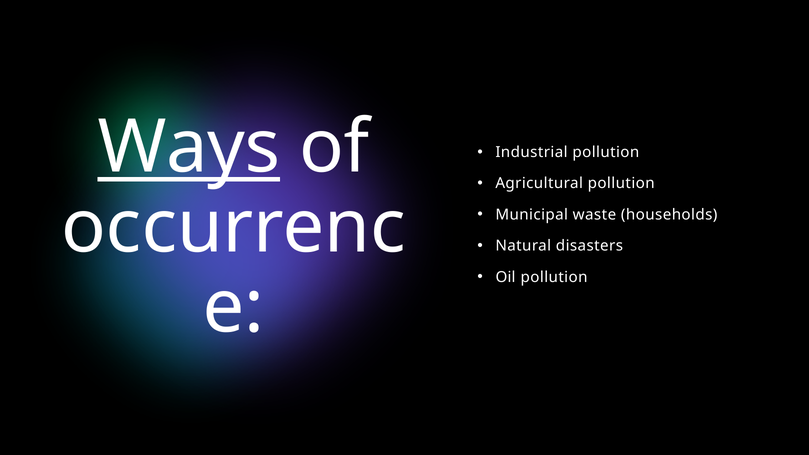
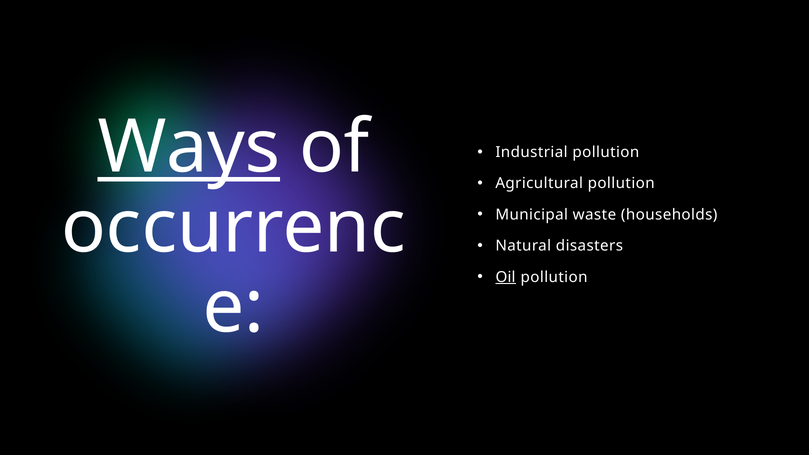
Oil underline: none -> present (506, 277)
